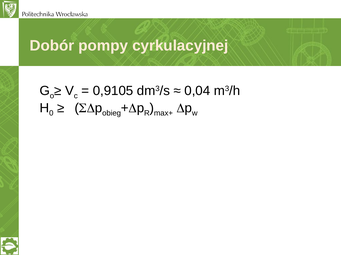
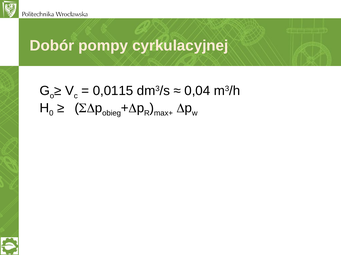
0,9105: 0,9105 -> 0,0115 (113, 91)
